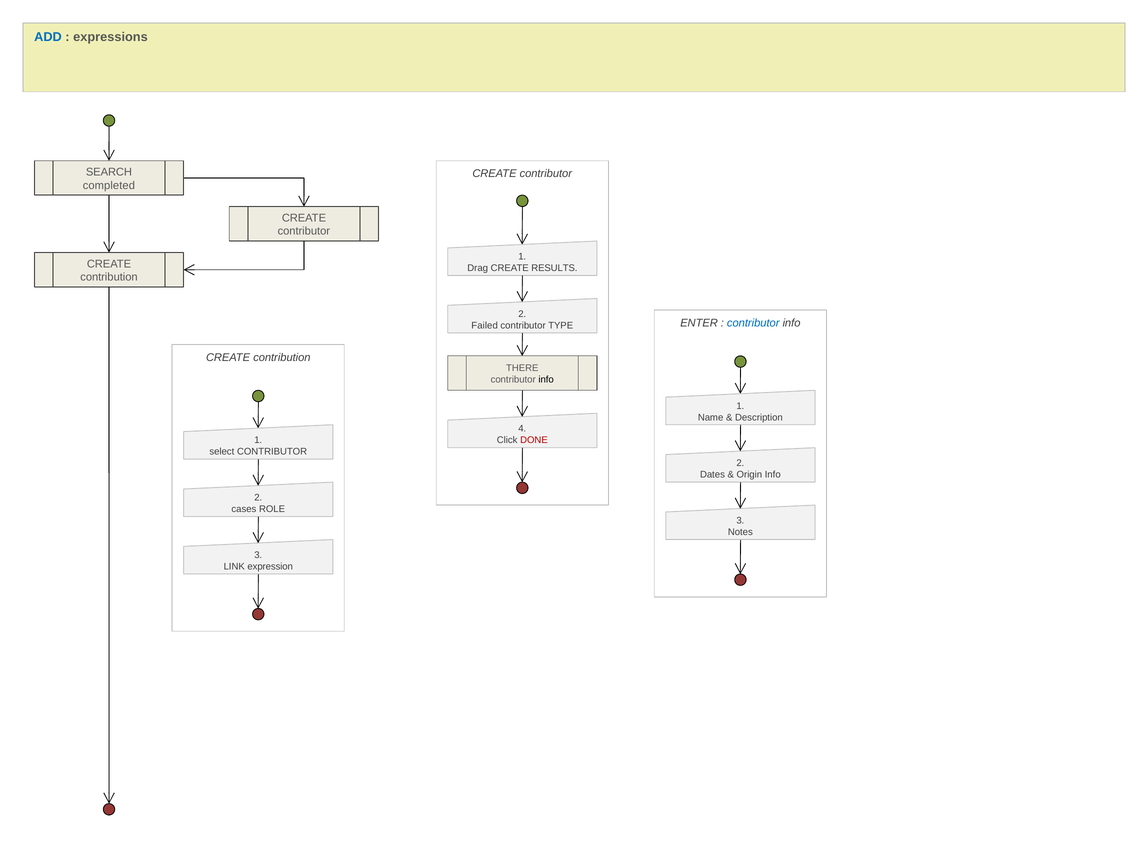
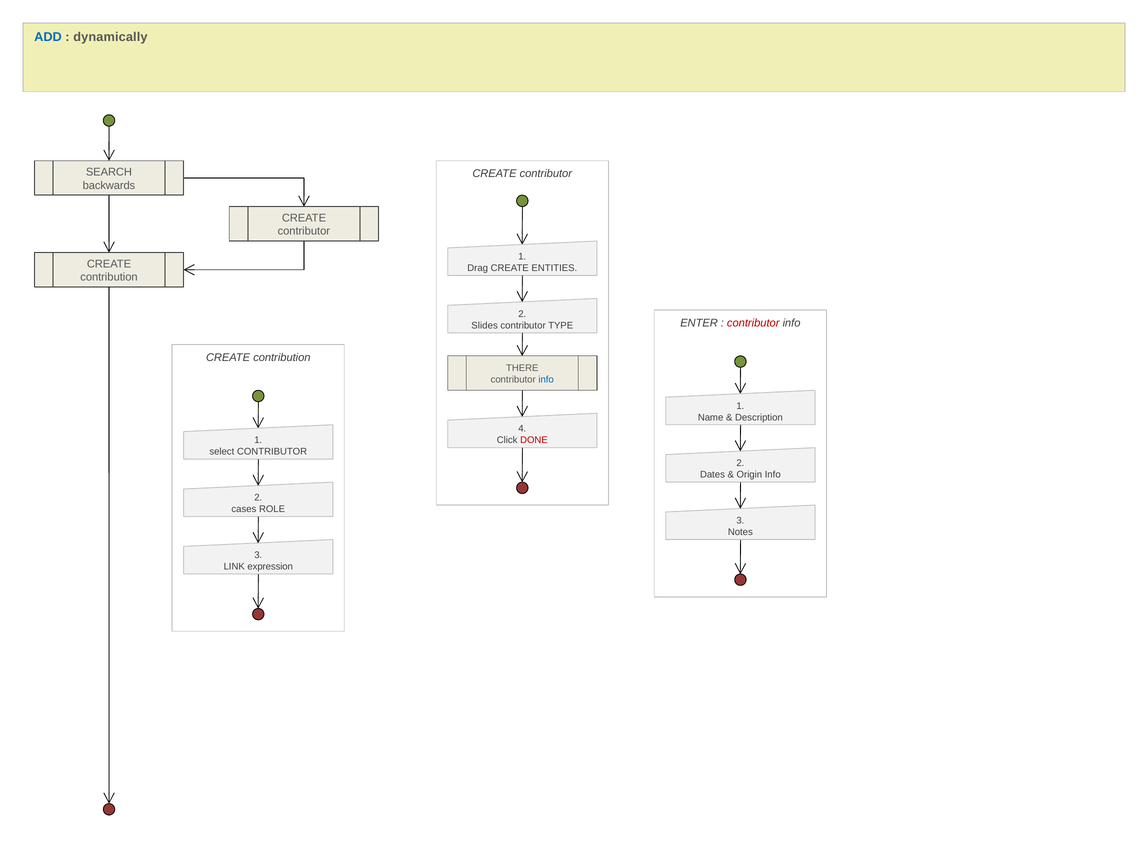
expressions: expressions -> dynamically (110, 37)
completed: completed -> backwards (109, 185)
RESULTS: RESULTS -> ENTITIES (554, 268)
contributor colour: blue -> red (753, 323)
Failed: Failed -> Slides (485, 326)
info colour: black -> blue (546, 379)
